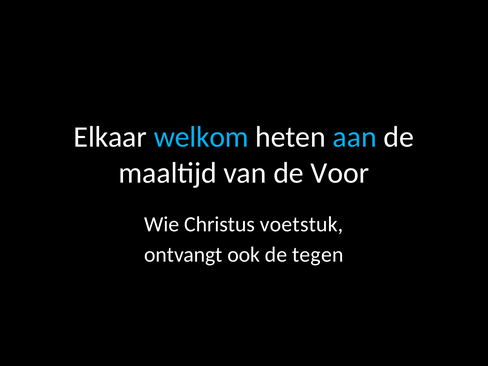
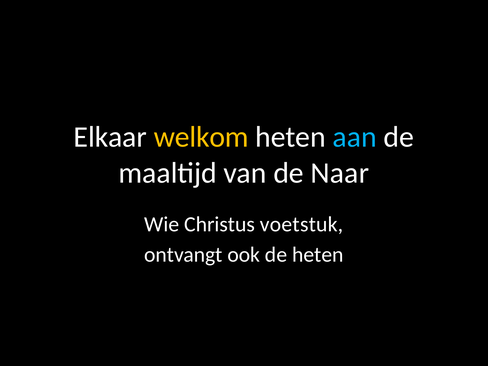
welkom colour: light blue -> yellow (201, 137)
Voor: Voor -> Naar (340, 173)
de tegen: tegen -> heten (318, 255)
